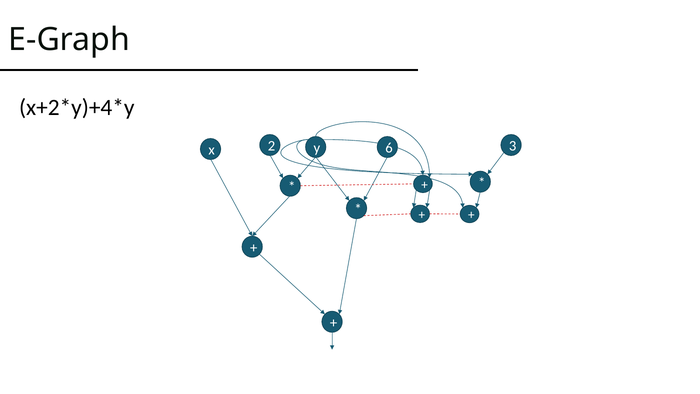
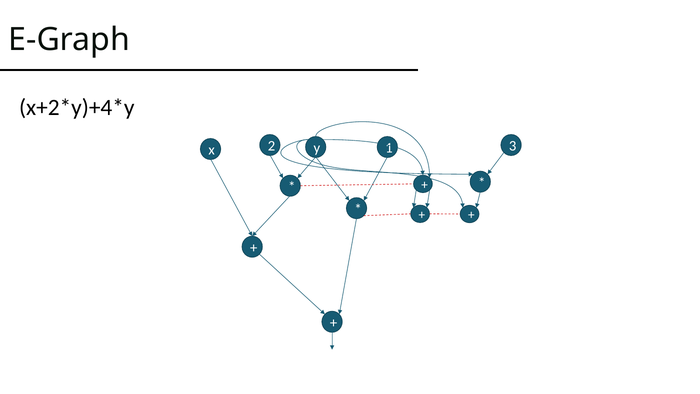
6: 6 -> 1 (389, 148)
